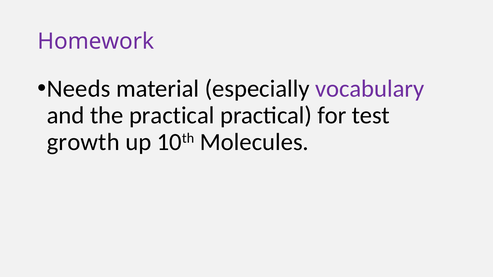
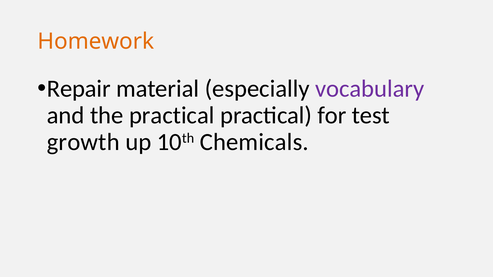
Homework colour: purple -> orange (96, 41)
Needs: Needs -> Repair (79, 89)
Molecules: Molecules -> Chemicals (254, 142)
